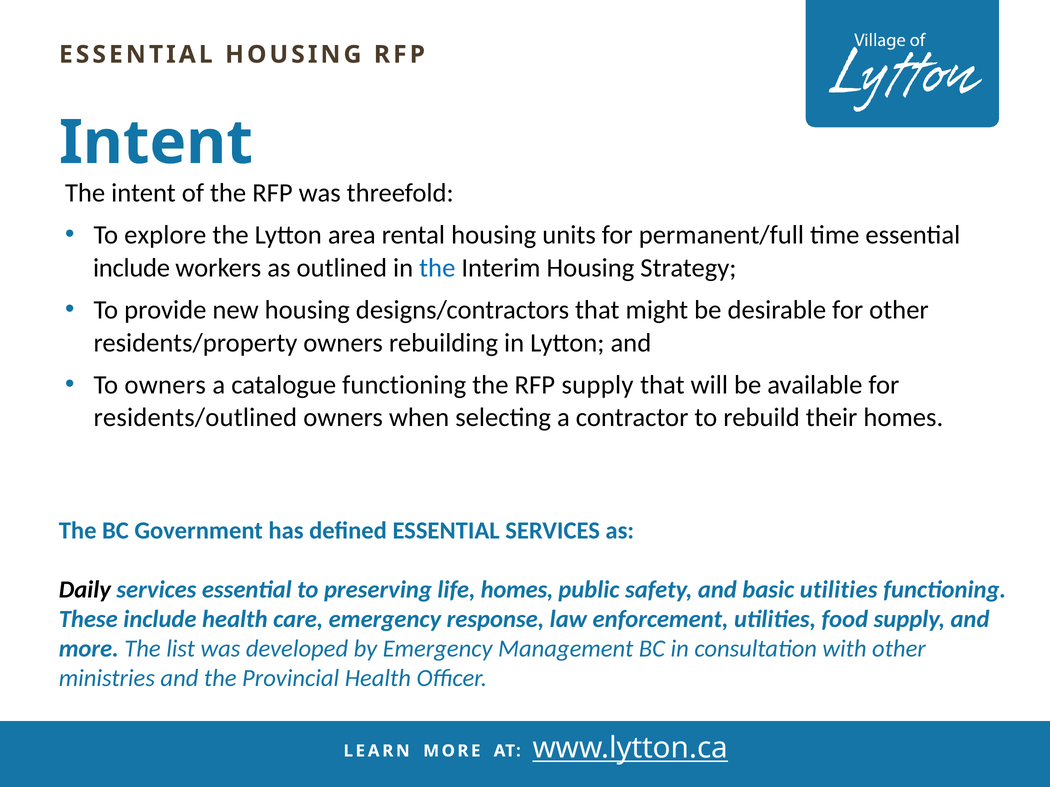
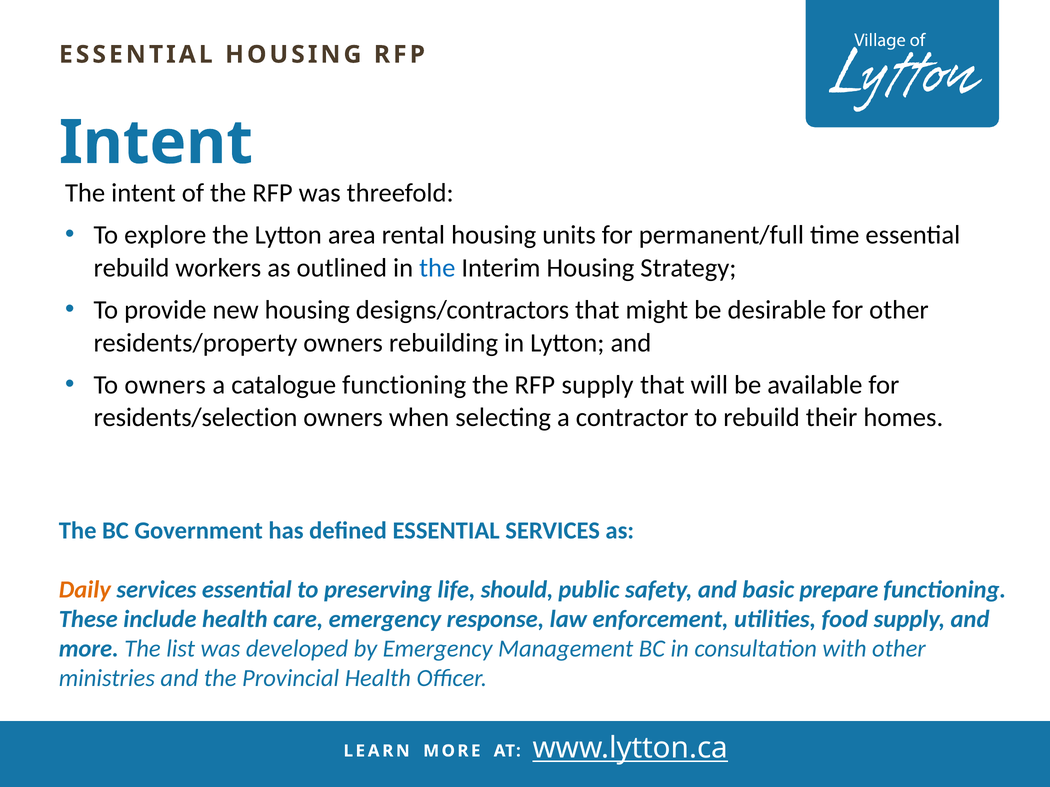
include: include -> rebuild (131, 268)
residents/outlined: residents/outlined -> residents/selection (195, 418)
Daily colour: black -> orange (85, 590)
life homes: homes -> should (517, 590)
basic utilities: utilities -> prepare (839, 590)
